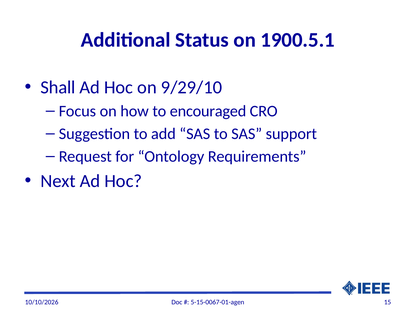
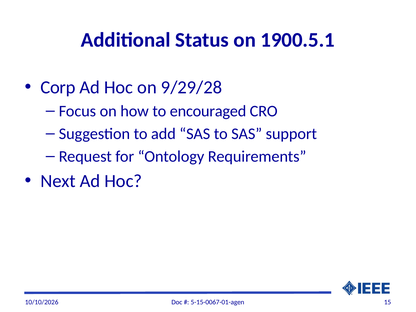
Shall: Shall -> Corp (58, 87)
9/29/10: 9/29/10 -> 9/29/28 (192, 87)
